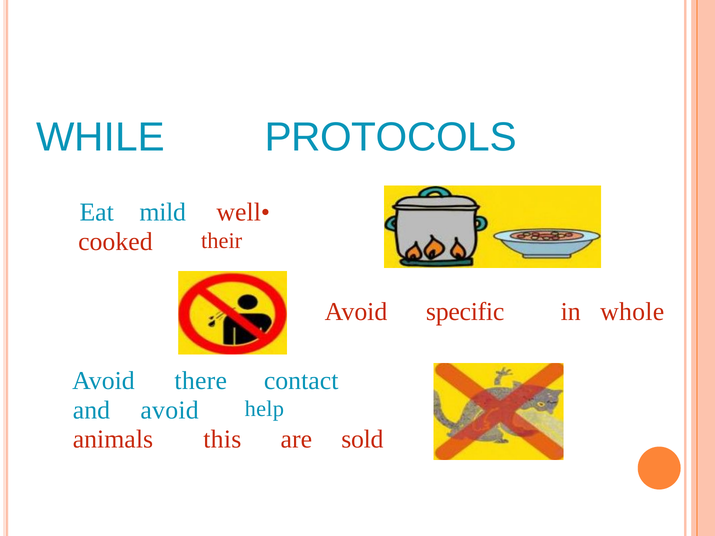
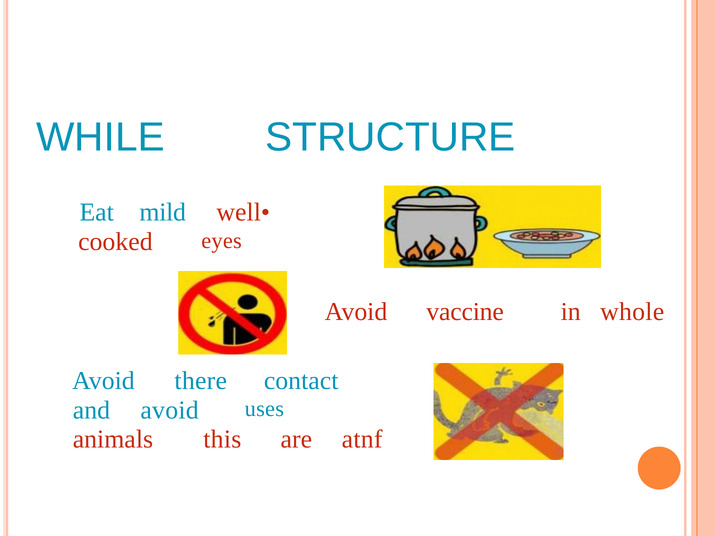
PROTOCOLS: PROTOCOLS -> STRUCTURE (390, 137)
their: their -> eyes (222, 241)
specific: specific -> vaccine (465, 312)
help: help -> uses (264, 409)
sold: sold -> atnf (362, 440)
